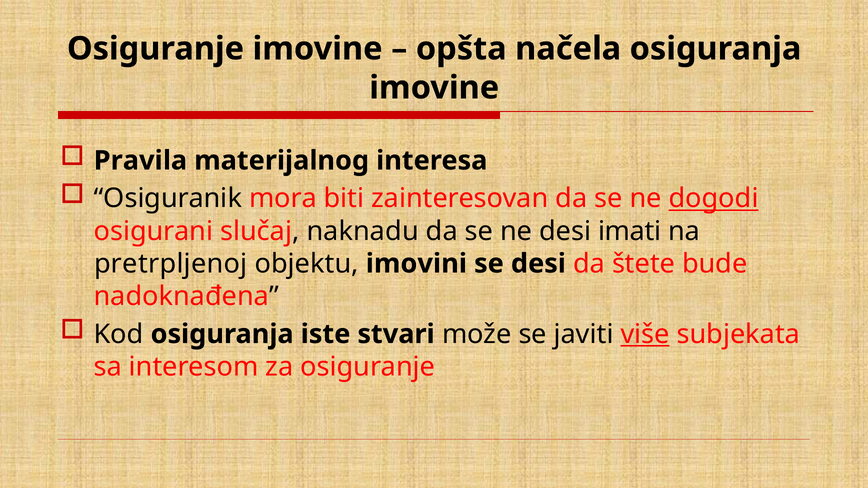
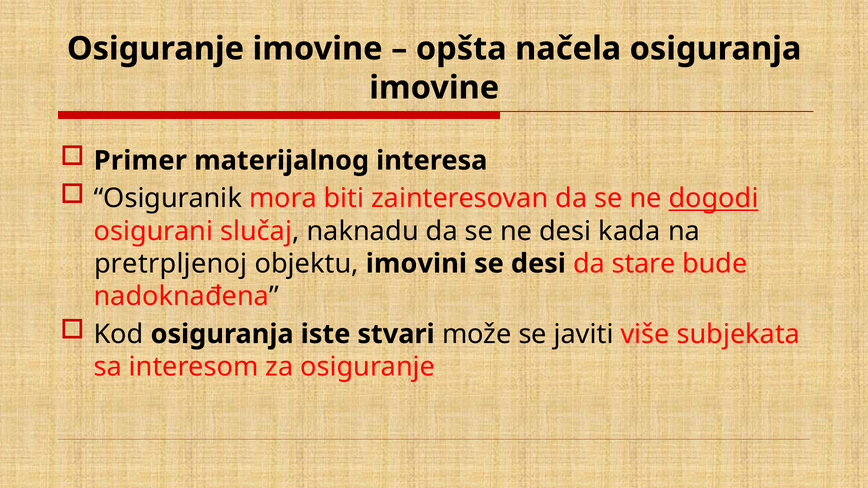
Pravila: Pravila -> Primer (140, 161)
imati: imati -> kada (629, 231)
štete: štete -> stare (644, 264)
više underline: present -> none (645, 334)
